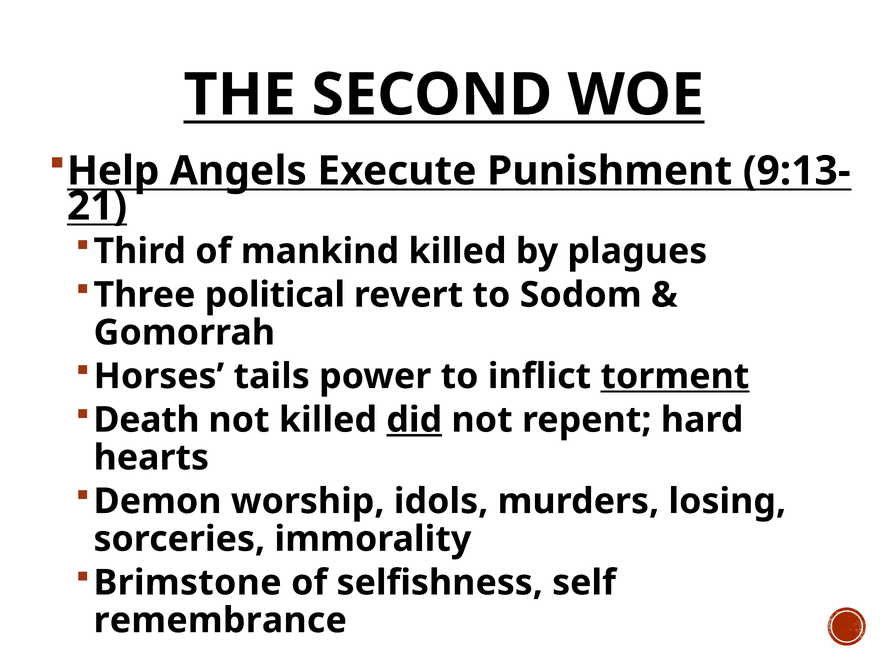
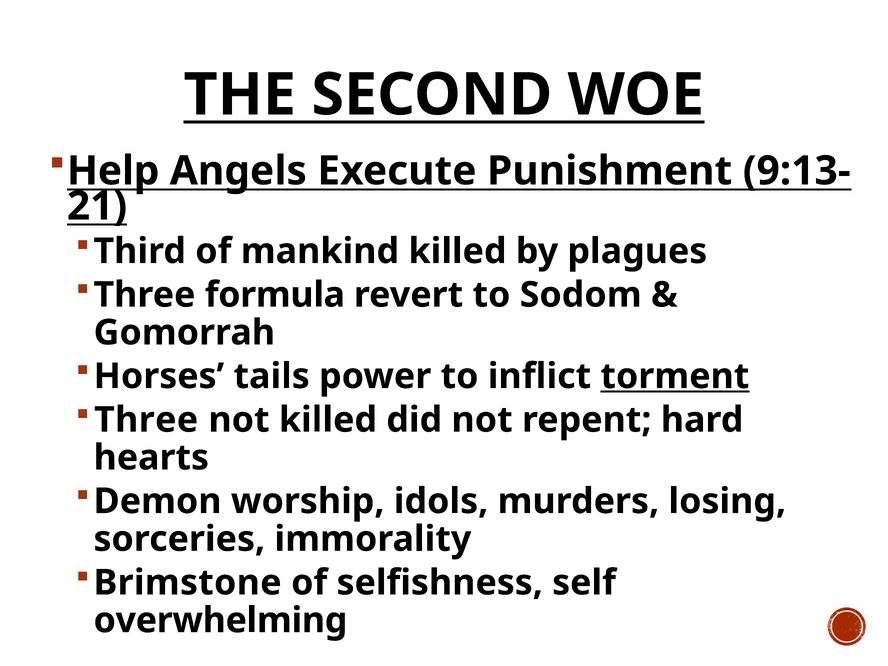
political: political -> formula (275, 295)
Death: Death -> Three (146, 420)
did underline: present -> none (414, 420)
remembrance: remembrance -> overwhelming (220, 620)
